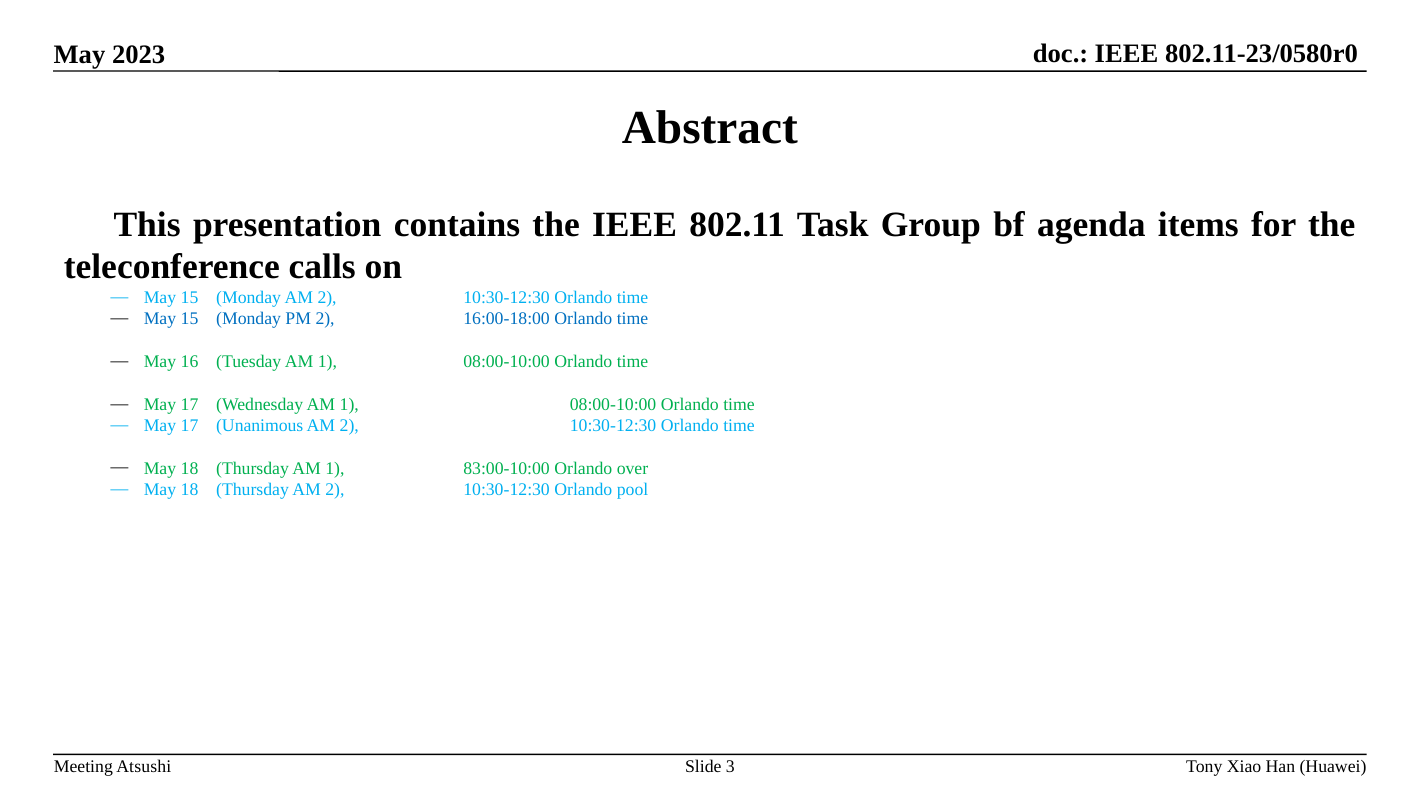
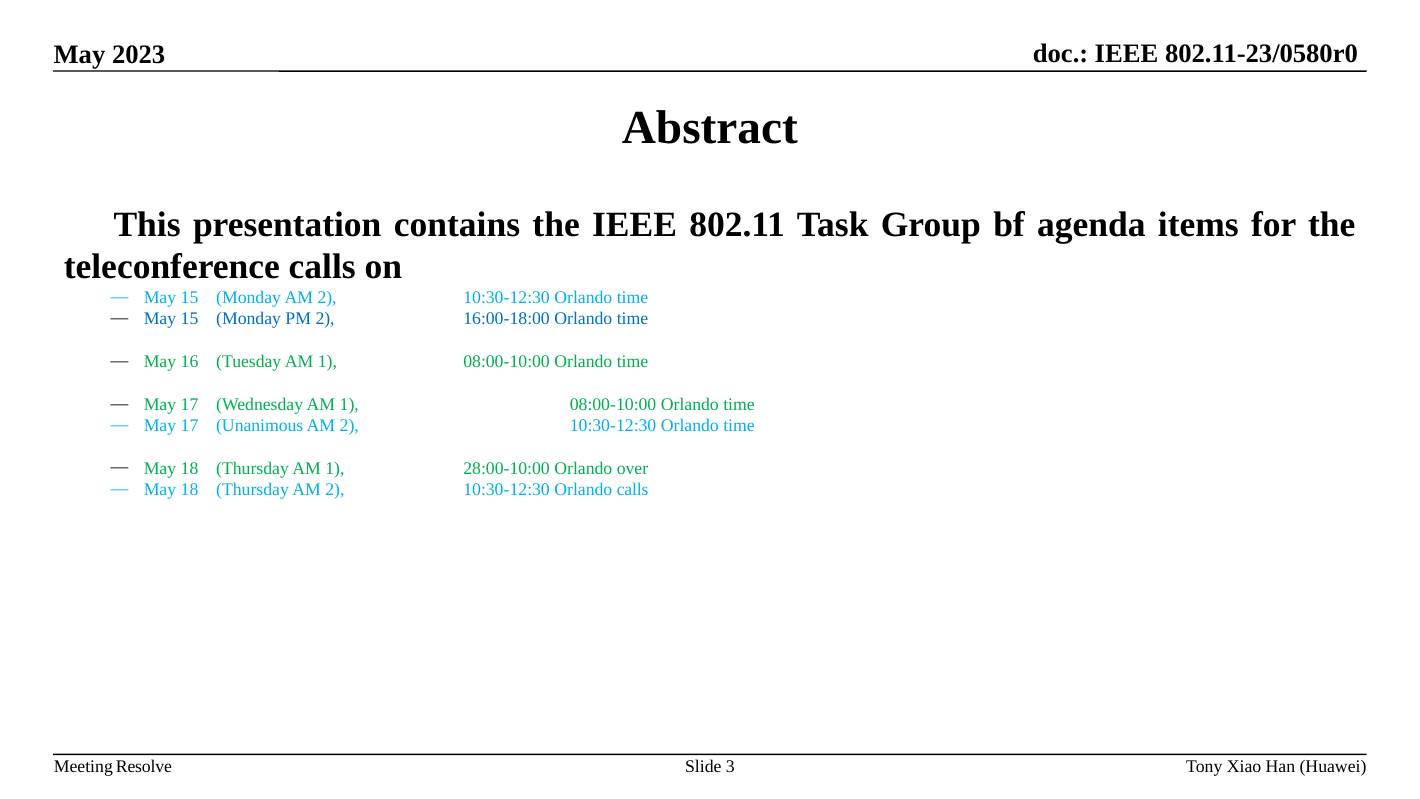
83:00-10:00: 83:00-10:00 -> 28:00-10:00 (507, 468)
Orlando pool: pool -> calls (633, 489)
Atsushi: Atsushi -> Resolve (144, 766)
